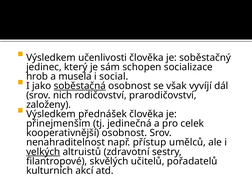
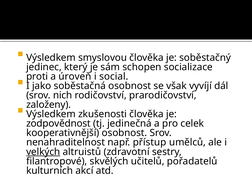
učenlivosti: učenlivosti -> smyslovou (103, 58)
hrob: hrob -> proti (37, 76)
musela: musela -> úroveň (75, 76)
soběstačná underline: present -> none (80, 86)
přednášek: přednášek -> zkušenosti (103, 114)
přinejmenším: přinejmenším -> zodpovědnost (58, 124)
